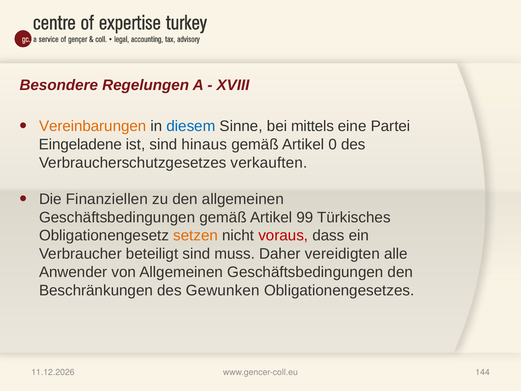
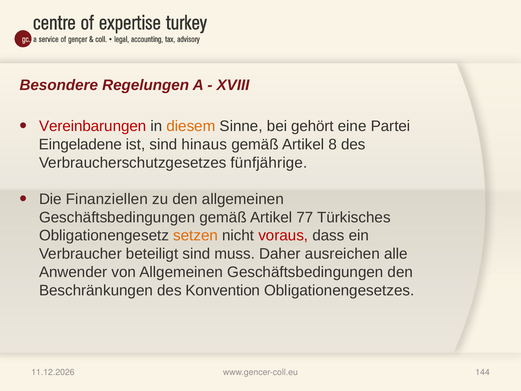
Vereinbarungen colour: orange -> red (93, 126)
diesem colour: blue -> orange (191, 126)
mittels: mittels -> gehört (313, 126)
0: 0 -> 8 (333, 144)
verkauften: verkauften -> fünfjährige (269, 163)
99: 99 -> 77 (305, 217)
vereidigten: vereidigten -> ausreichen (342, 254)
Gewunken: Gewunken -> Konvention (223, 290)
